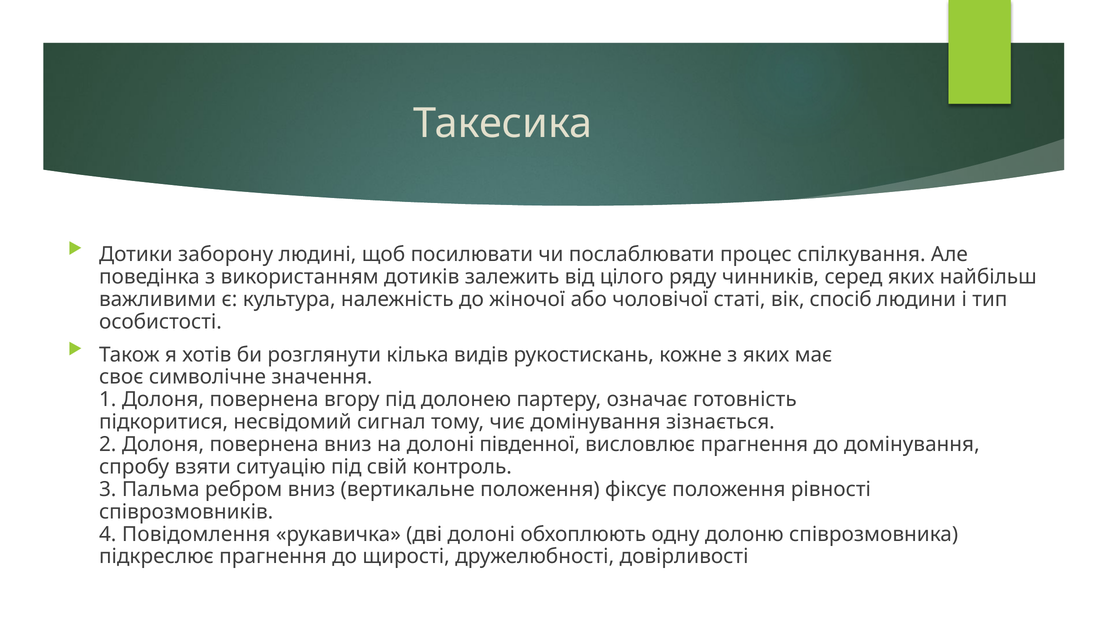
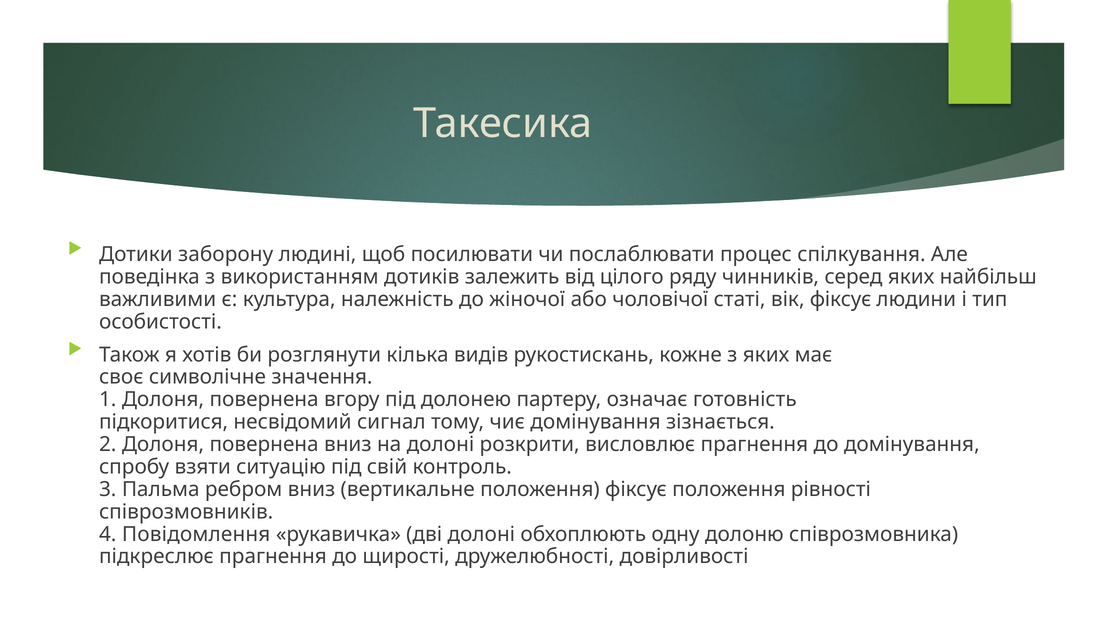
вік спосіб: спосіб -> фіксує (841, 300)
південної: південної -> розкрити (530, 445)
